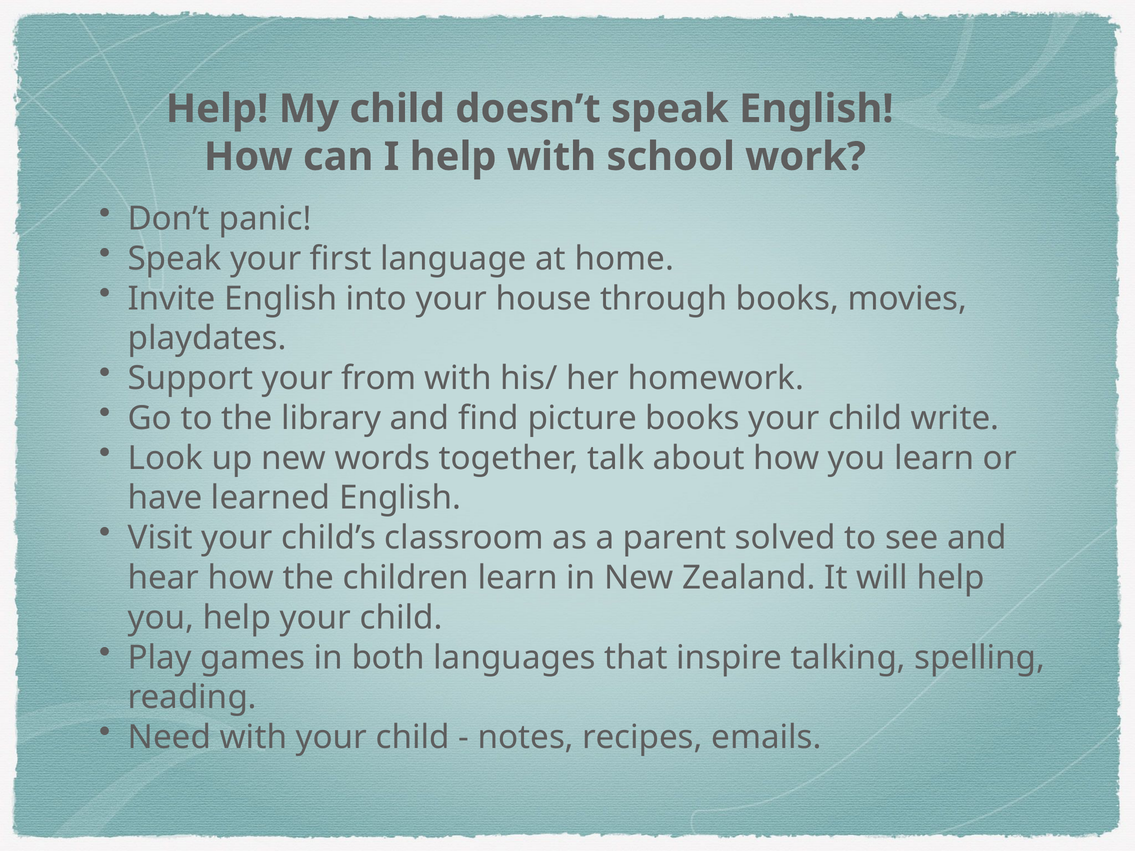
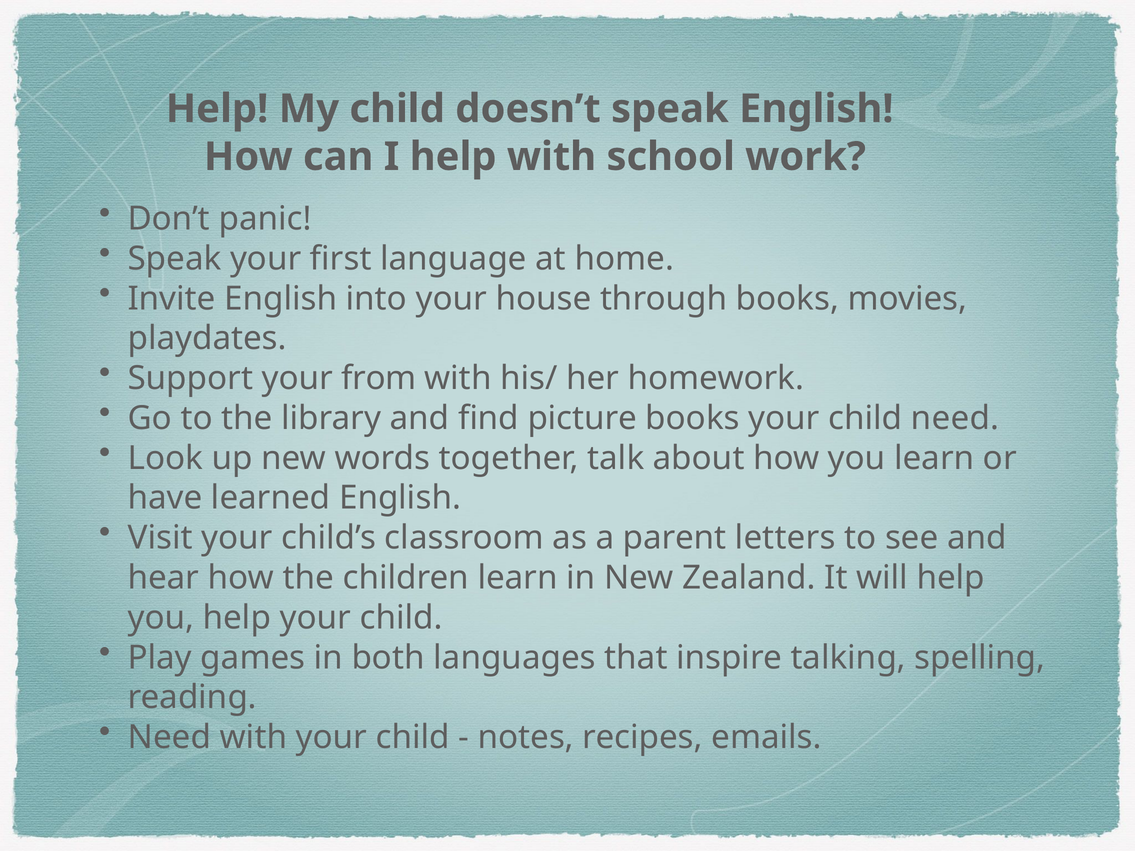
child write: write -> need (955, 418)
solved: solved -> letters (785, 538)
